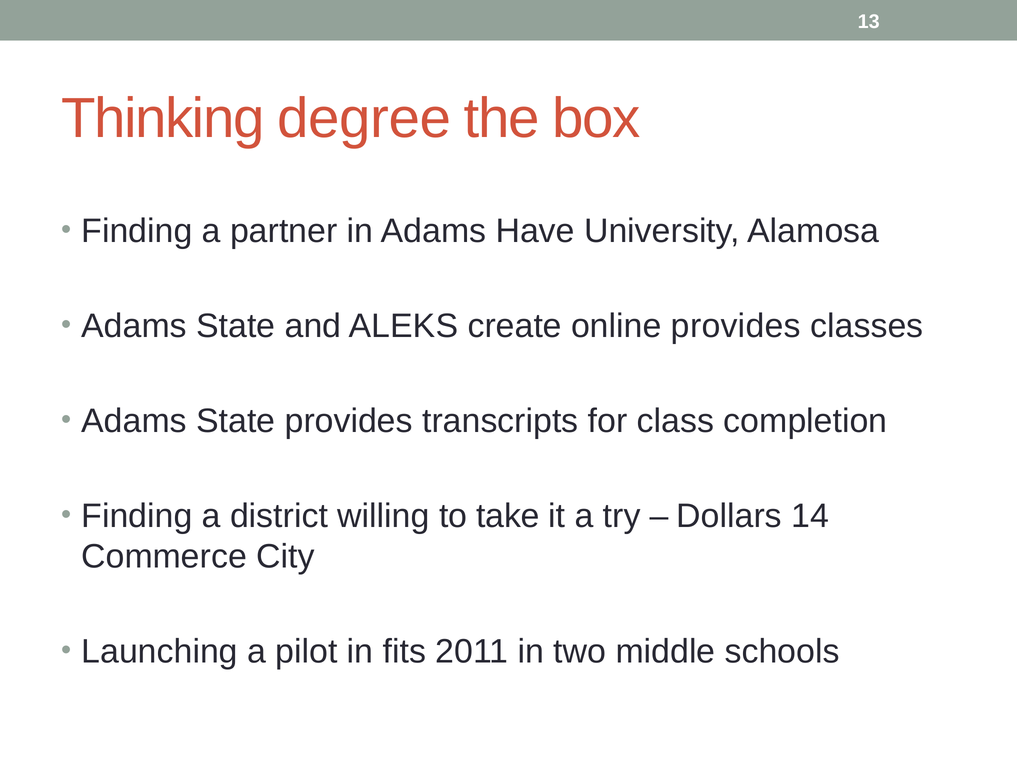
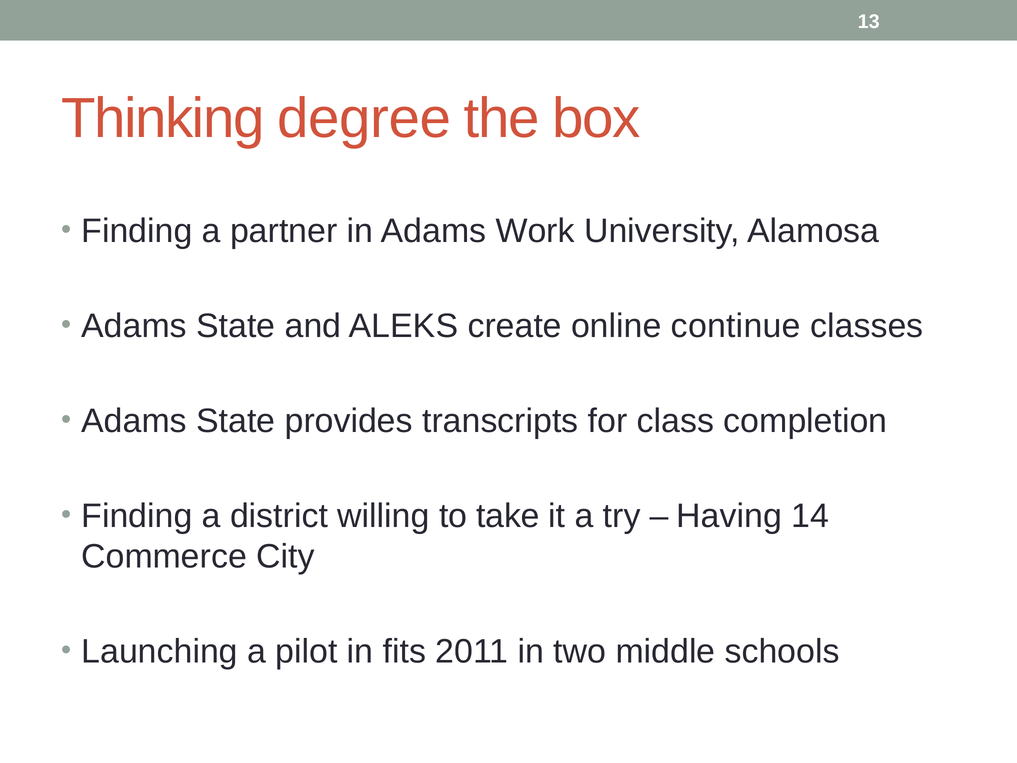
Have: Have -> Work (535, 231)
online provides: provides -> continue (736, 326)
Dollars: Dollars -> Having (729, 516)
